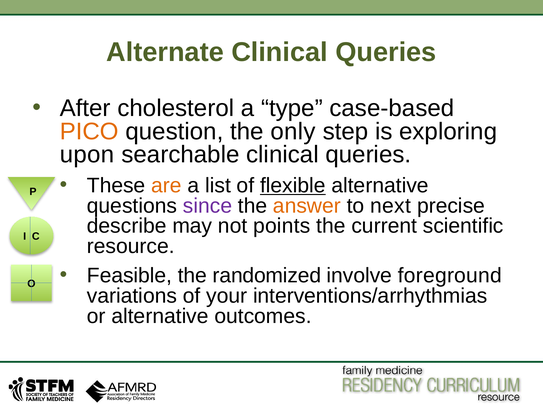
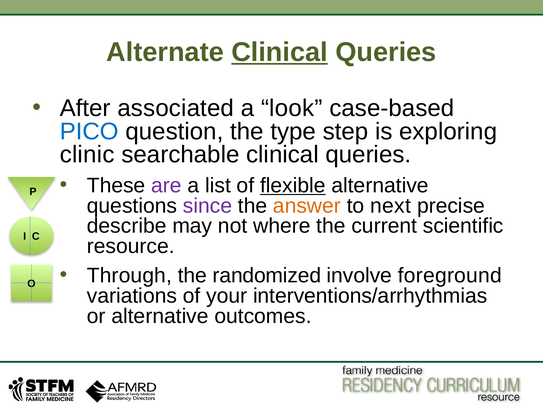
Clinical underline: none -> present (280, 52)
cholesterol: cholesterol -> associated (176, 108)
type: type -> look (292, 108)
PICO colour: orange -> blue (89, 131)
only: only -> type (293, 131)
upon: upon -> clinic (87, 155)
are colour: orange -> purple (166, 186)
points: points -> where (282, 226)
Feasible: Feasible -> Through (129, 276)
